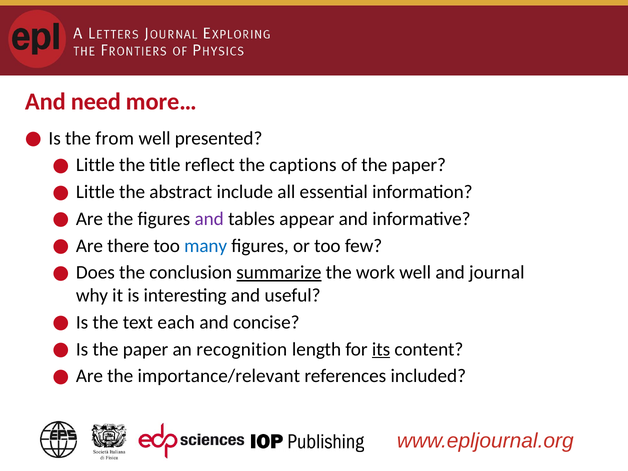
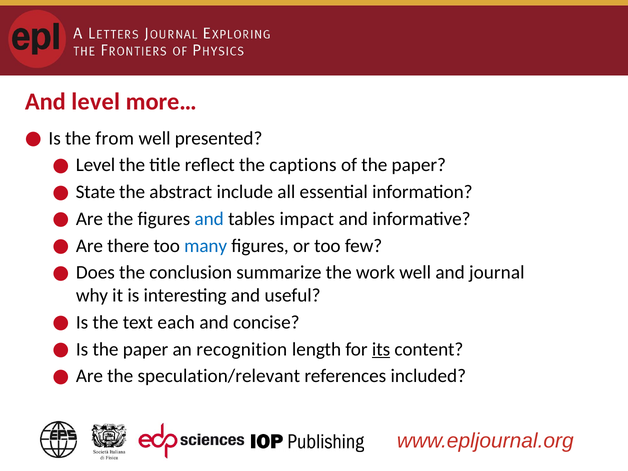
And need: need -> level (96, 102)
Little: Little -> Level (95, 165)
Little: Little -> State (95, 192)
and colour: purple -> blue (209, 219)
appear: appear -> impact (307, 219)
summarize underline: present -> none (279, 273)
importance/relevant: importance/relevant -> speculation/relevant (219, 376)
